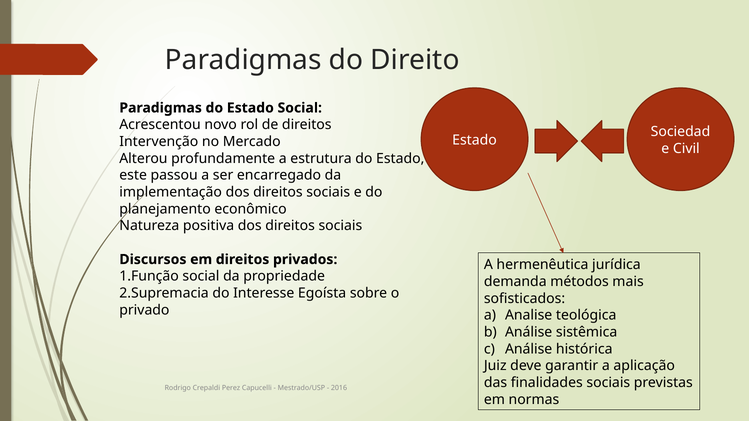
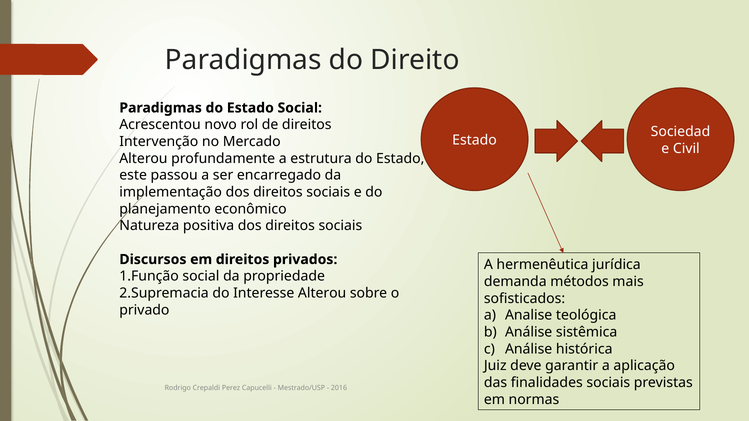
Interesse Egoísta: Egoísta -> Alterou (322, 293)
